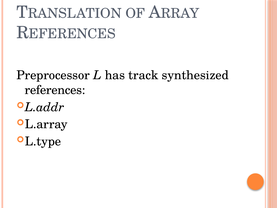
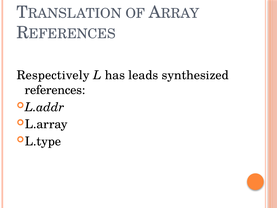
Preprocessor: Preprocessor -> Respectively (53, 75)
track: track -> leads (143, 75)
